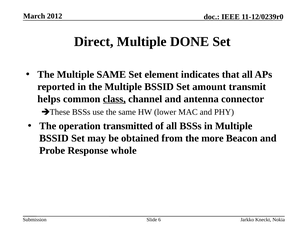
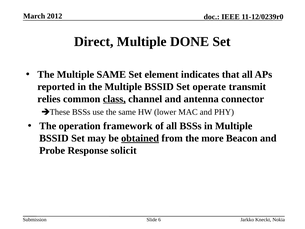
amount: amount -> operate (209, 87)
helps: helps -> relies (49, 99)
transmitted: transmitted -> framework (128, 126)
obtained underline: none -> present (140, 138)
whole: whole -> solicit (124, 150)
